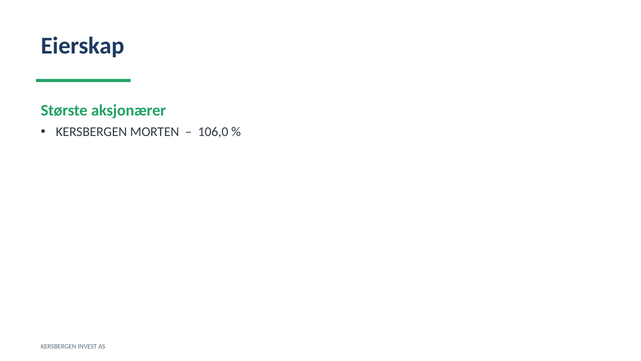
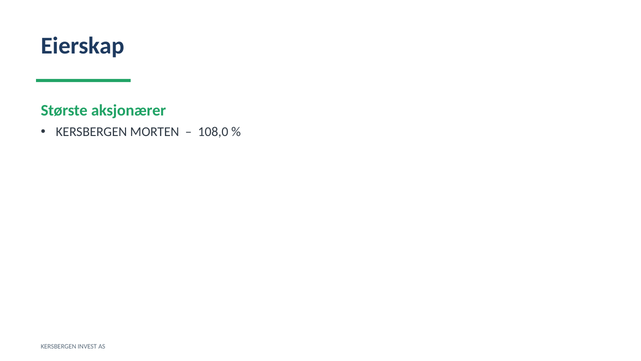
106,0: 106,0 -> 108,0 (213, 132)
